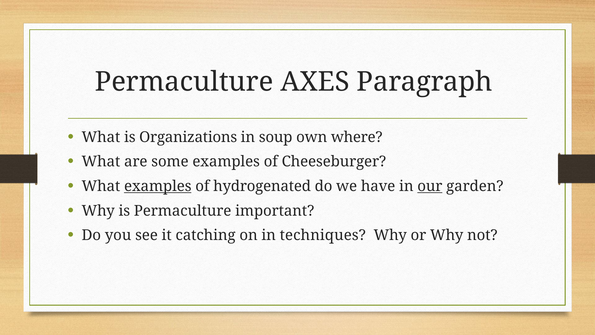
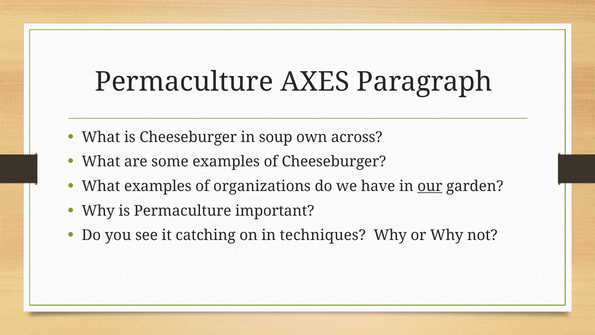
is Organizations: Organizations -> Cheeseburger (188, 137)
where: where -> across (357, 137)
examples underline: present -> none (158, 186)
hydrogenated: hydrogenated -> organizations (262, 186)
